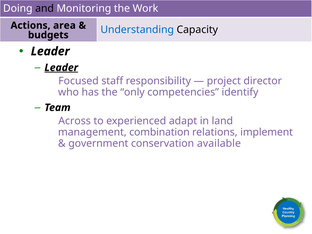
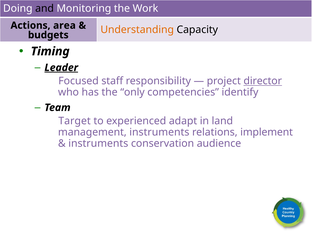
Understanding colour: blue -> orange (137, 30)
Leader: Leader -> Timing (50, 51)
director underline: none -> present (263, 81)
Across: Across -> Target (75, 121)
management combination: combination -> instruments (159, 132)
government: government -> instruments (98, 143)
available: available -> audience (219, 143)
